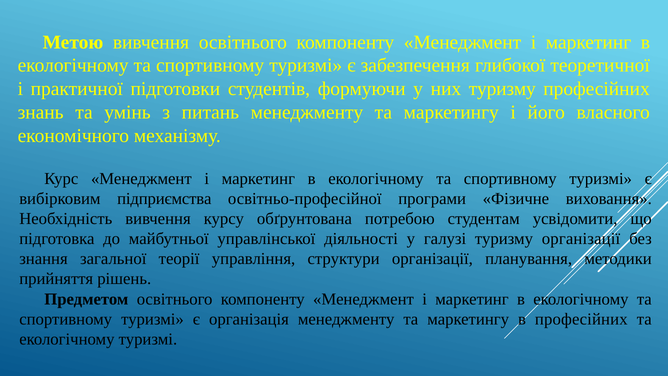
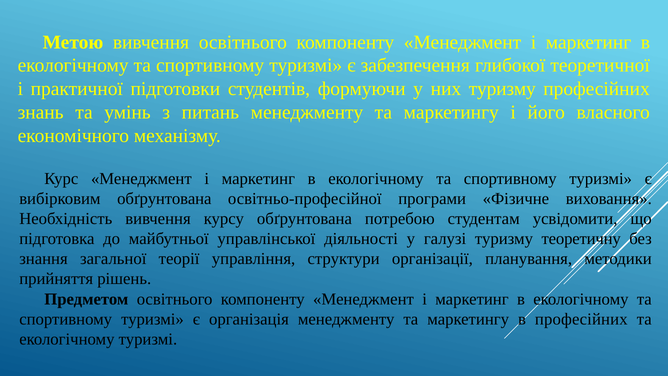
вибірковим підприємства: підприємства -> обґрунтована (164, 199)
туризму організації: організації -> теоретичну (581, 239)
